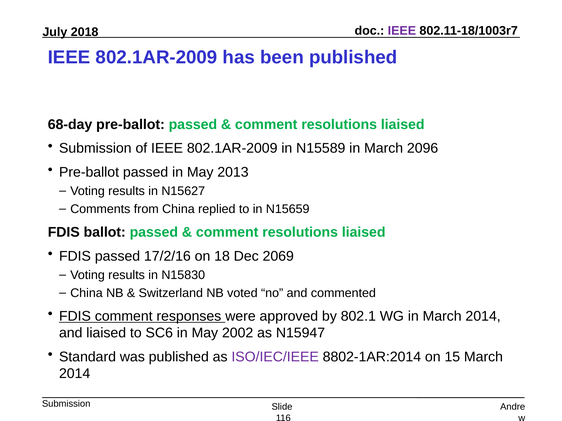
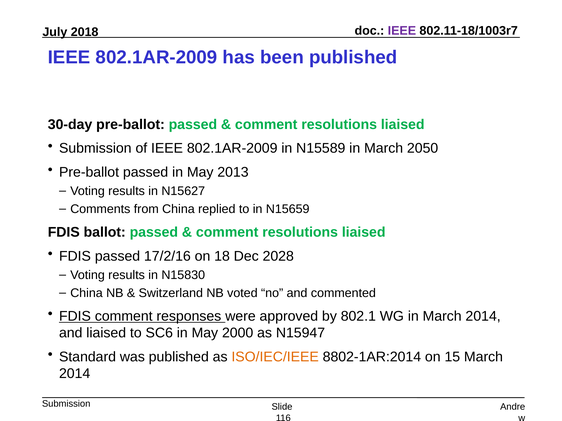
68-day: 68-day -> 30-day (70, 125)
2096: 2096 -> 2050 (423, 149)
2069: 2069 -> 2028 (278, 256)
2002: 2002 -> 2000 (238, 333)
ISO/IEC/IEEE colour: purple -> orange (275, 357)
